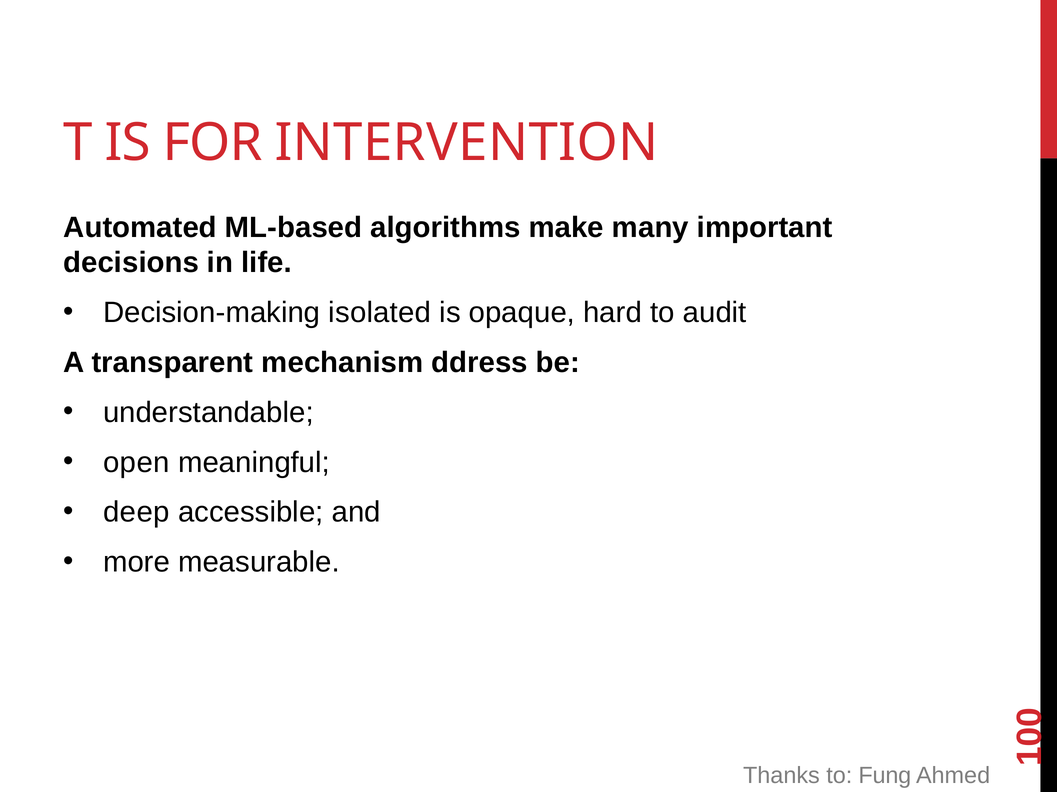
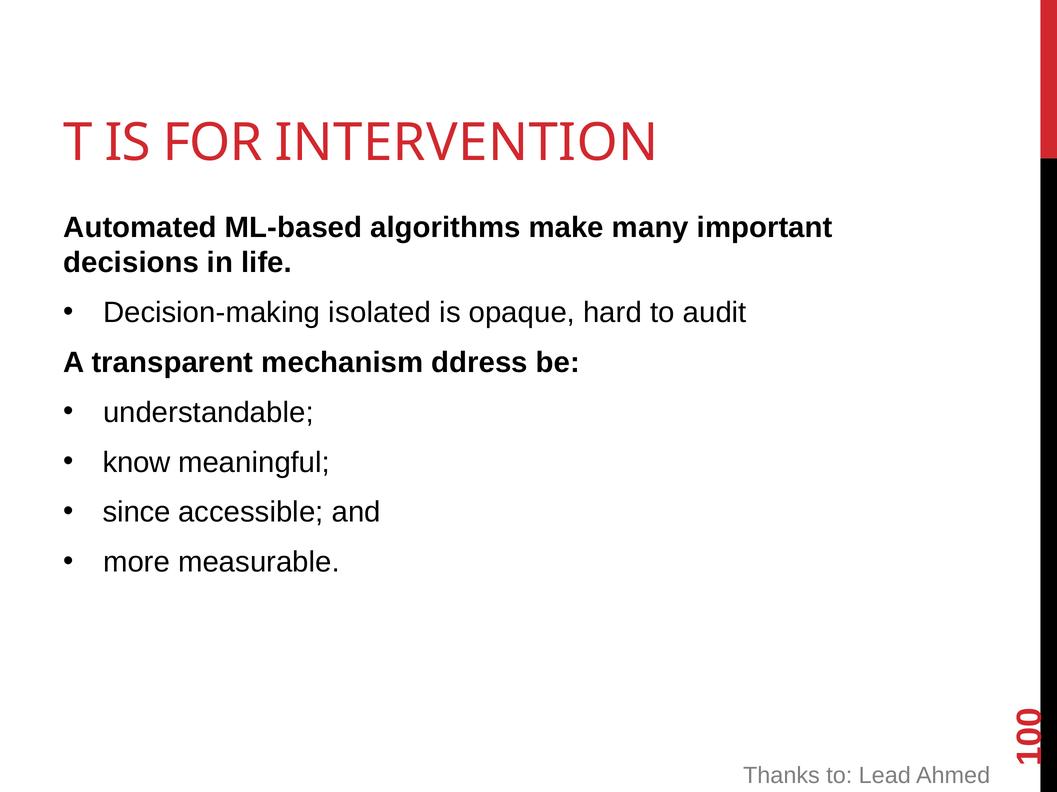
open: open -> know (137, 463)
deep: deep -> since (137, 513)
Fung: Fung -> Lead (885, 776)
